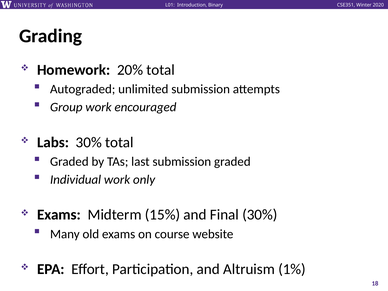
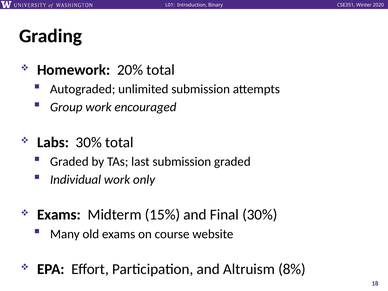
1%: 1% -> 8% (292, 269)
